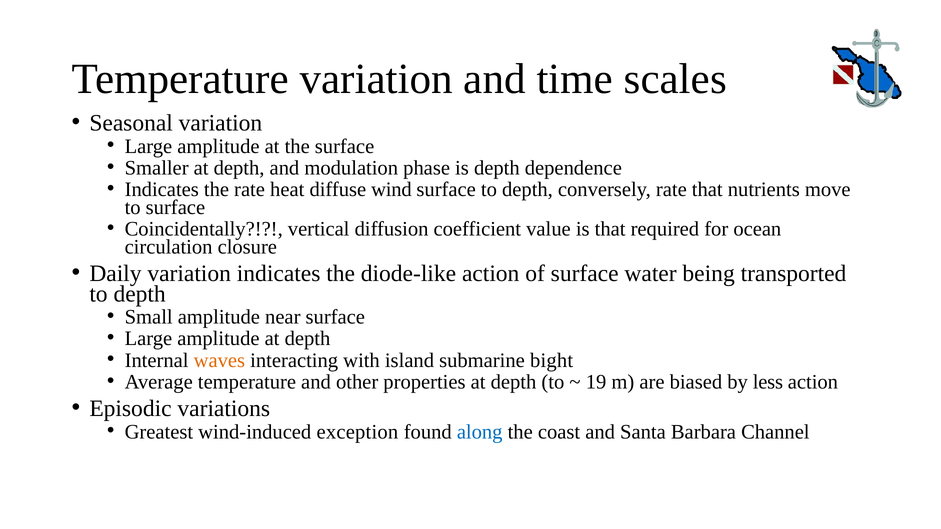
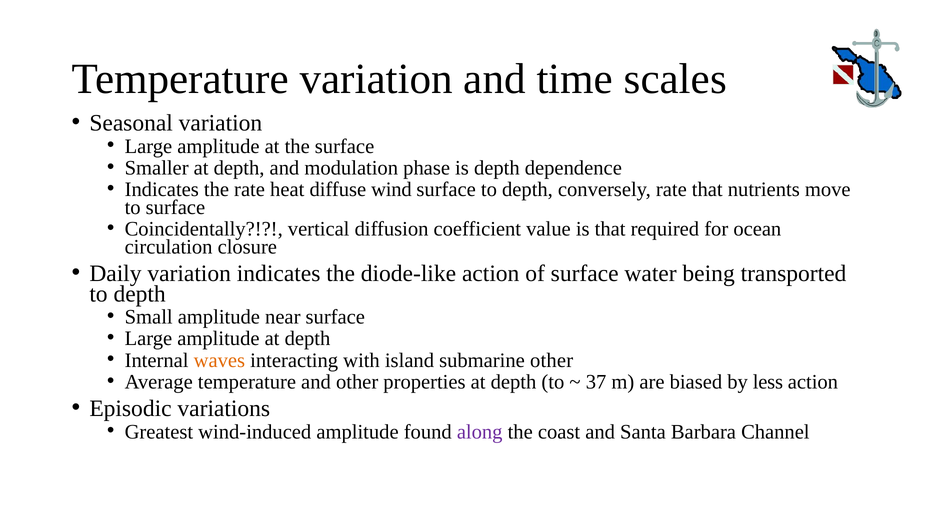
submarine bight: bight -> other (552, 361)
19: 19 -> 37 (596, 382)
wind-induced exception: exception -> amplitude (358, 432)
along colour: blue -> purple (480, 432)
